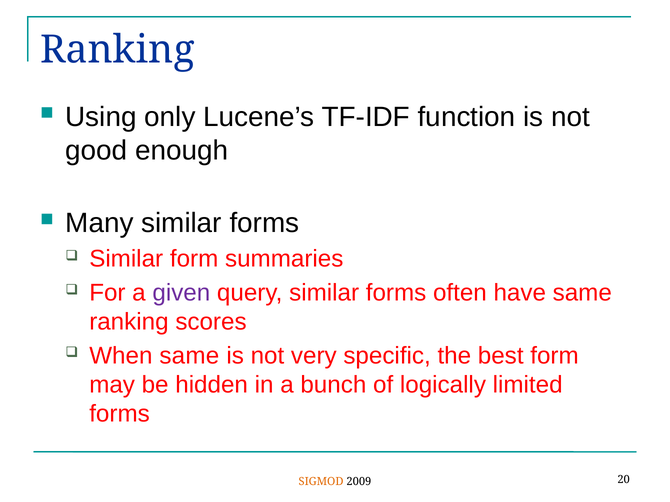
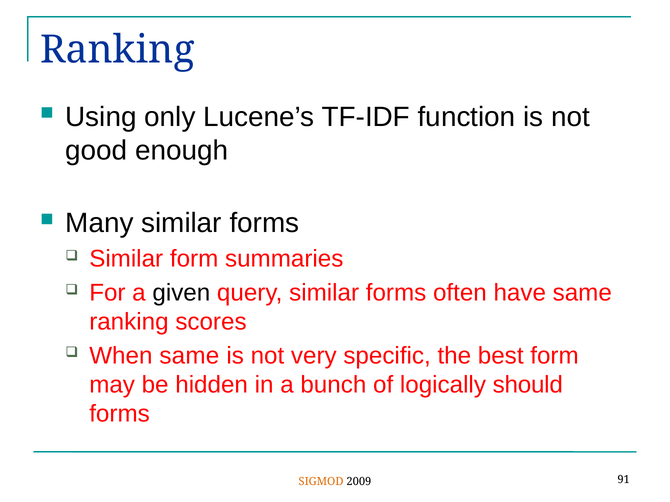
given colour: purple -> black (181, 293)
limited: limited -> should (528, 385)
20: 20 -> 91 (624, 480)
